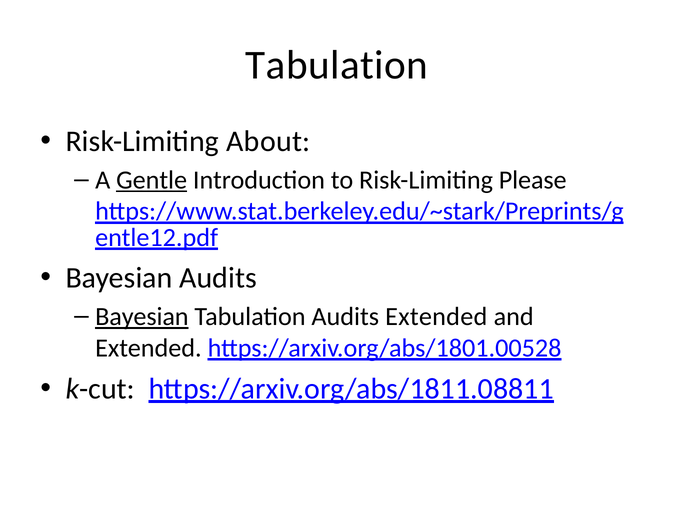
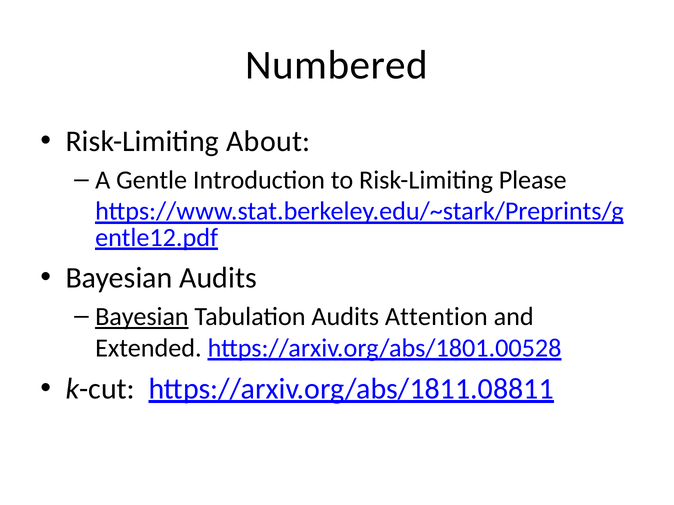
Tabulation: Tabulation -> Numbered (337, 65)
Gentle underline: present -> none (152, 180)
Audits Extended: Extended -> Attention (436, 317)
